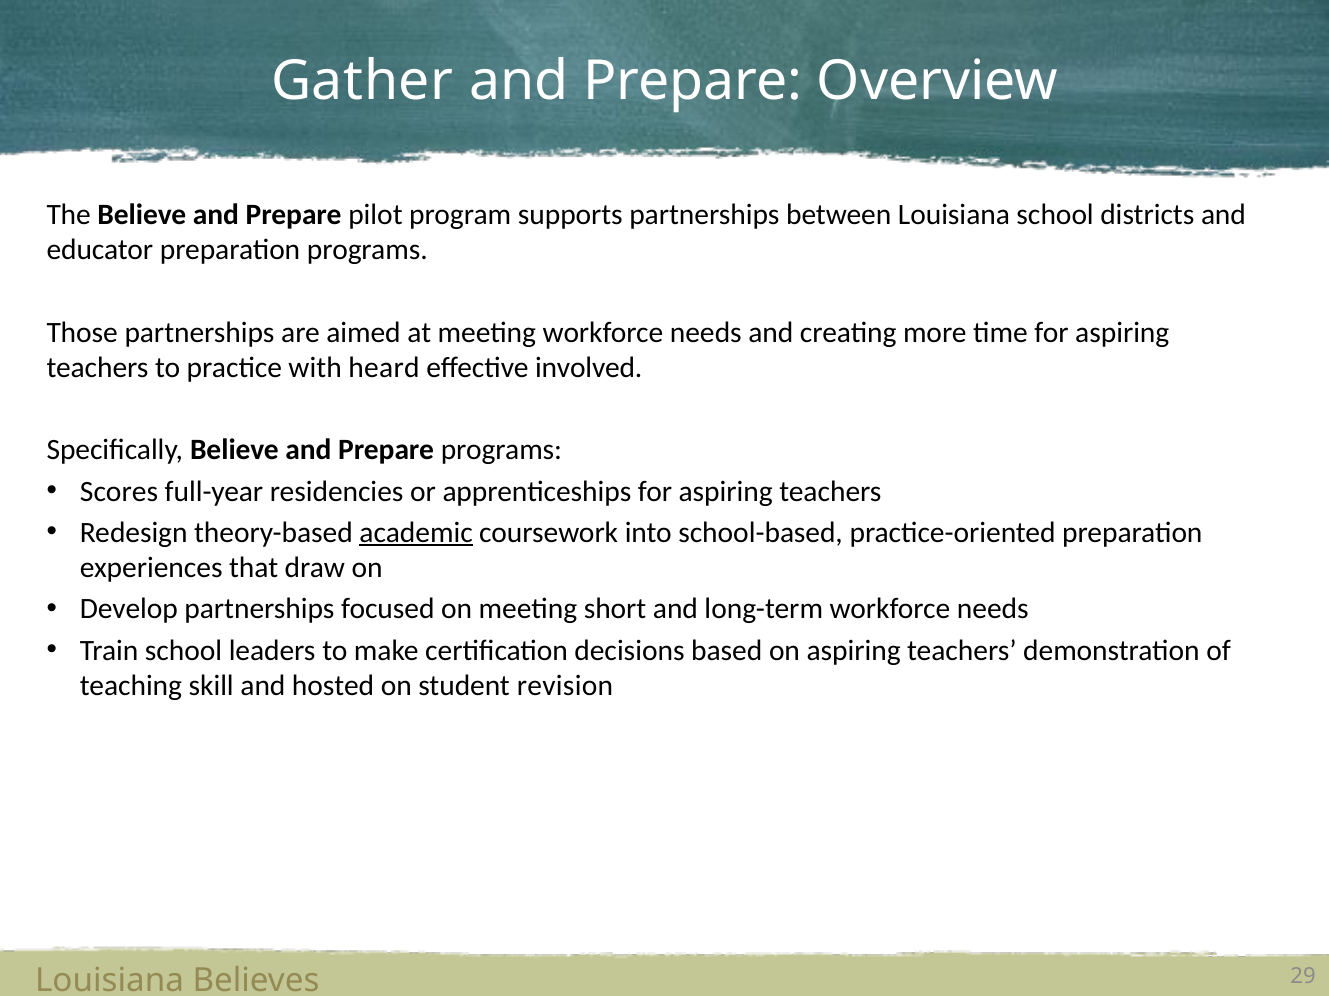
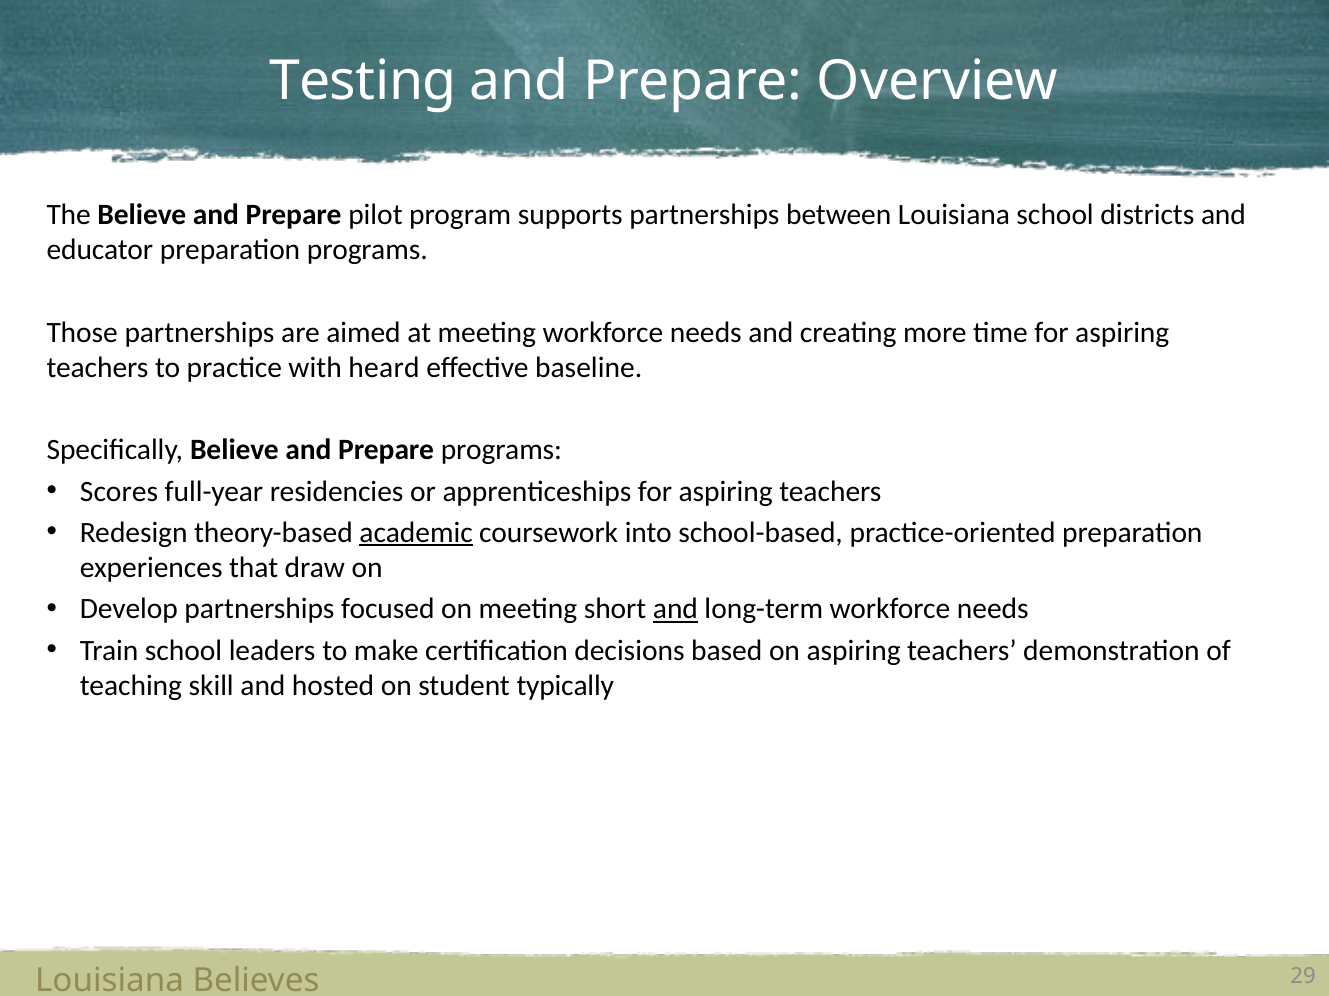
Gather: Gather -> Testing (363, 81)
involved: involved -> baseline (589, 368)
and underline: none -> present (675, 610)
revision: revision -> typically (565, 686)
